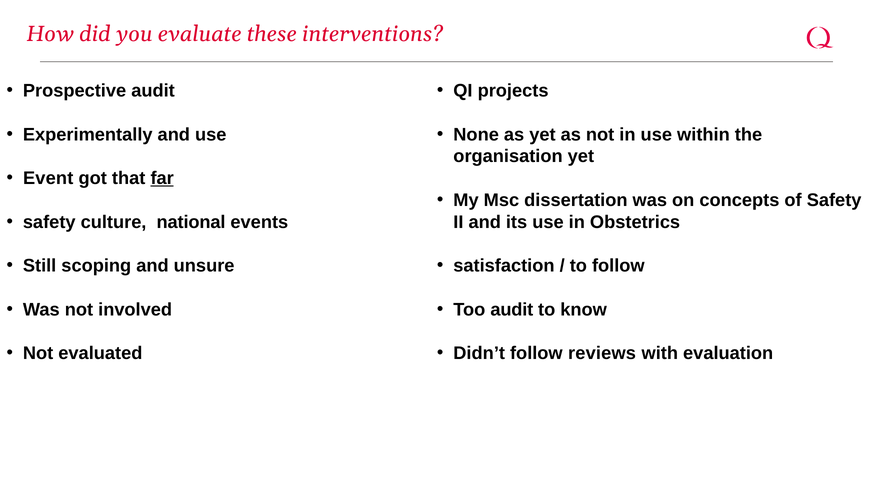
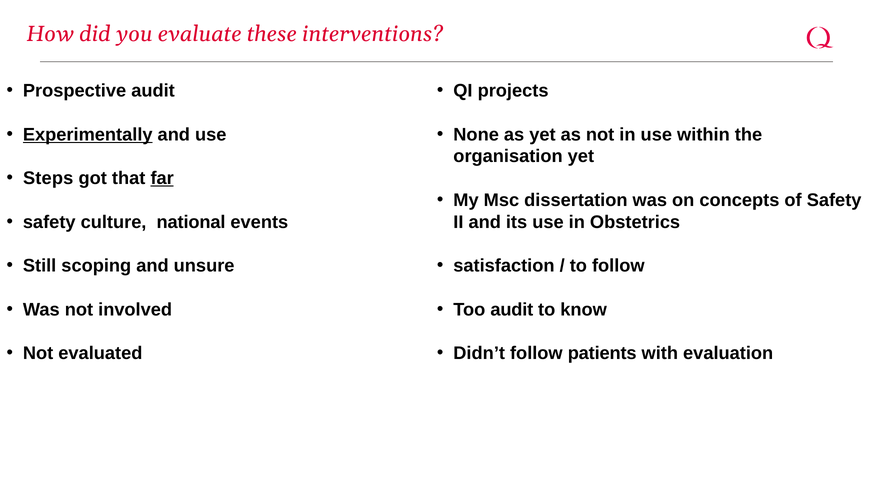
Experimentally underline: none -> present (88, 134)
Event: Event -> Steps (48, 178)
reviews: reviews -> patients (602, 353)
